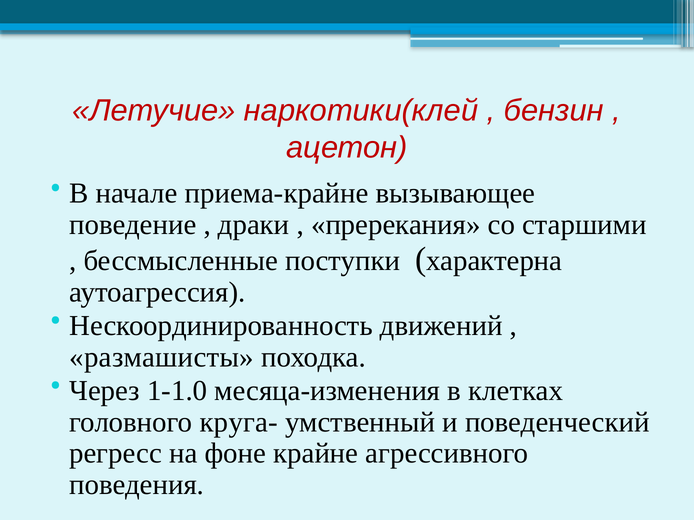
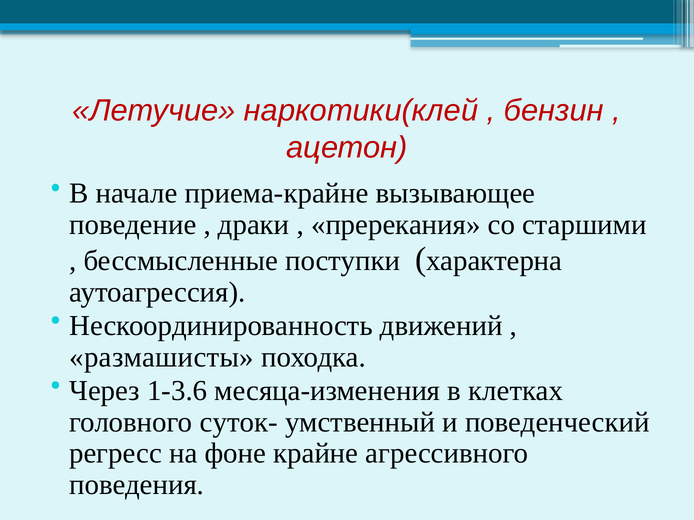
1-1.0: 1-1.0 -> 1-3.6 (177, 391)
круга-: круга- -> суток- (239, 423)
